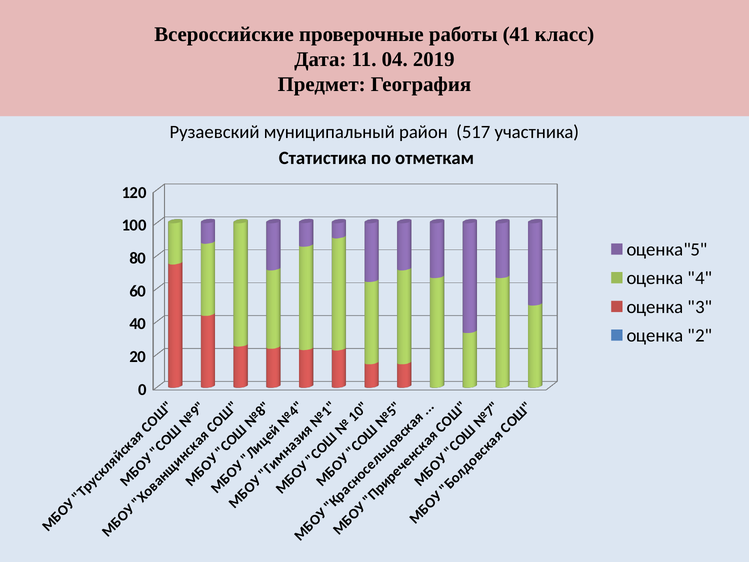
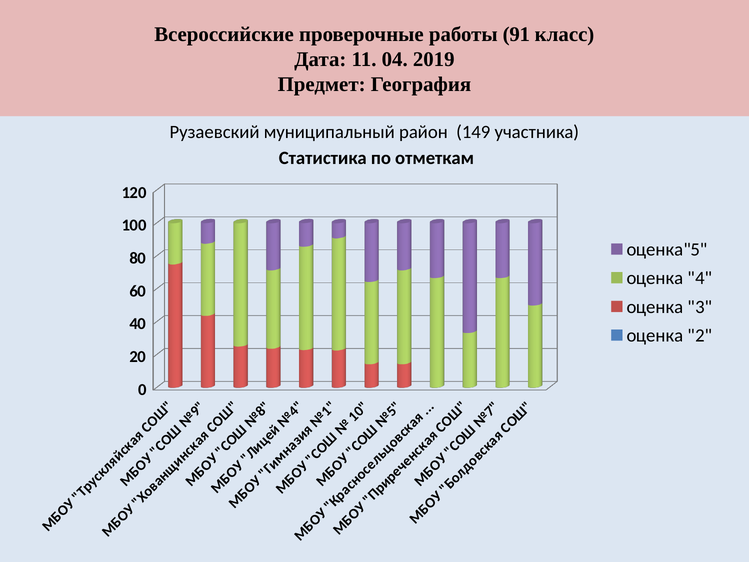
41: 41 -> 91 (516, 35)
517: 517 -> 149 (473, 132)
